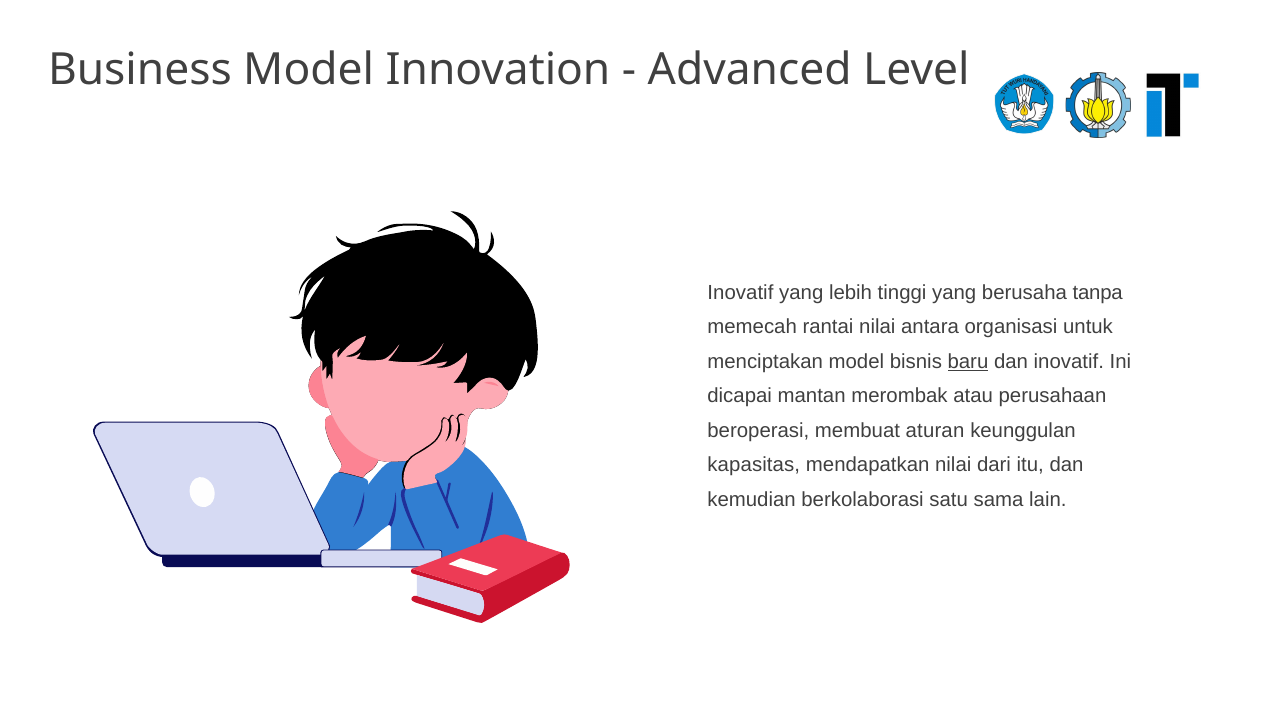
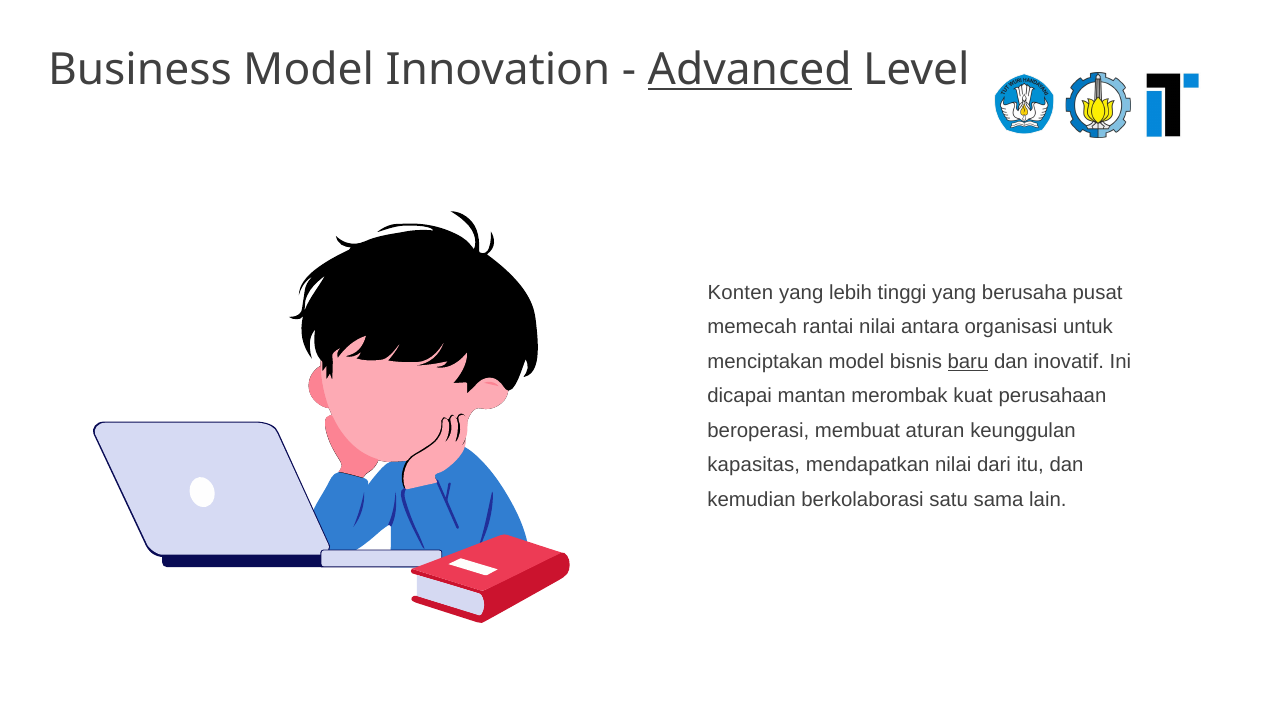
Advanced underline: none -> present (750, 70)
Inovatif: Inovatif -> Konten (740, 293)
tanpa: tanpa -> pusat (1098, 293)
atau: atau -> kuat (973, 396)
